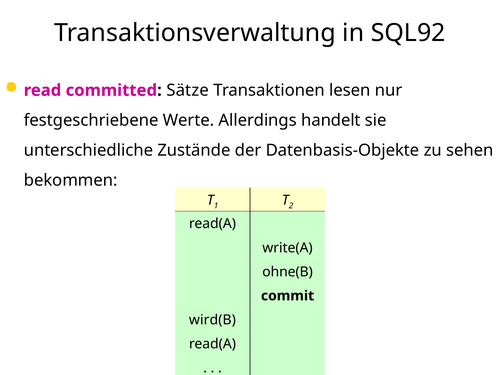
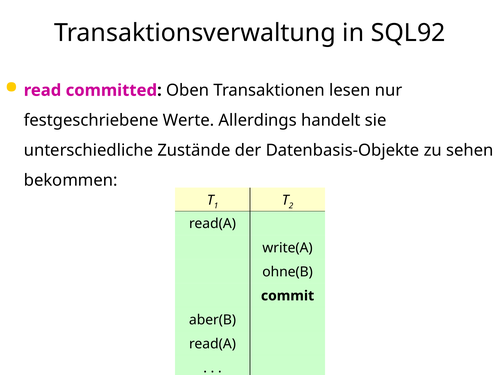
Sätze: Sätze -> Oben (188, 90)
wird(B: wird(B -> aber(B (213, 320)
